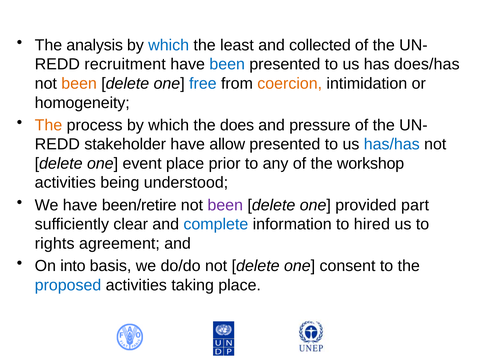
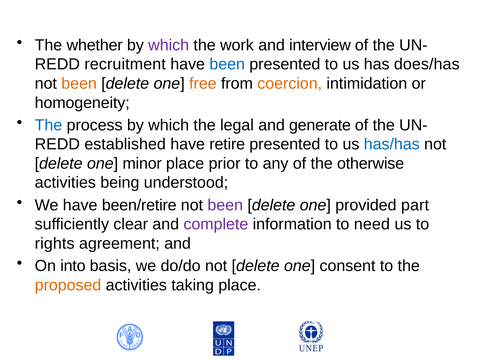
analysis: analysis -> whether (95, 45)
which colour: blue -> purple (169, 45)
least: least -> work (237, 45)
collected: collected -> interview (320, 45)
free colour: blue -> orange (203, 83)
The colour: orange -> blue (48, 125)
does: does -> legal (237, 125)
pressure: pressure -> generate (320, 125)
stakeholder: stakeholder -> established (125, 144)
allow: allow -> retire (227, 144)
event: event -> minor (142, 163)
workshop: workshop -> otherwise (371, 163)
complete colour: blue -> purple (216, 224)
hired: hired -> need (372, 224)
proposed colour: blue -> orange (68, 285)
